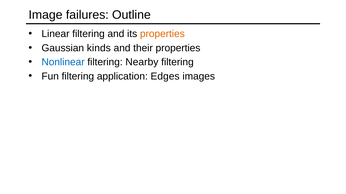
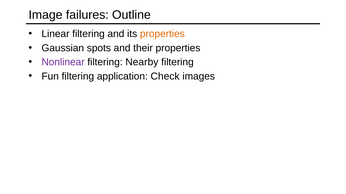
kinds: kinds -> spots (99, 48)
Nonlinear colour: blue -> purple (63, 62)
Edges: Edges -> Check (165, 76)
